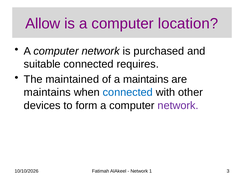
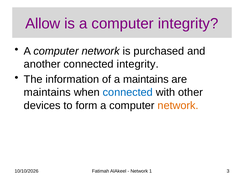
computer location: location -> integrity (188, 24)
suitable: suitable -> another (42, 64)
connected requires: requires -> integrity (138, 64)
maintained: maintained -> information (72, 79)
network colour: purple -> orange (178, 105)
